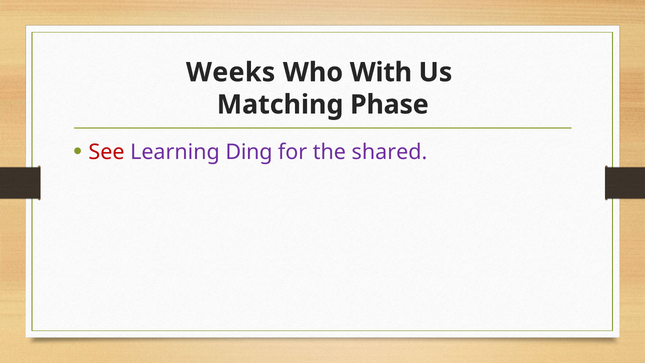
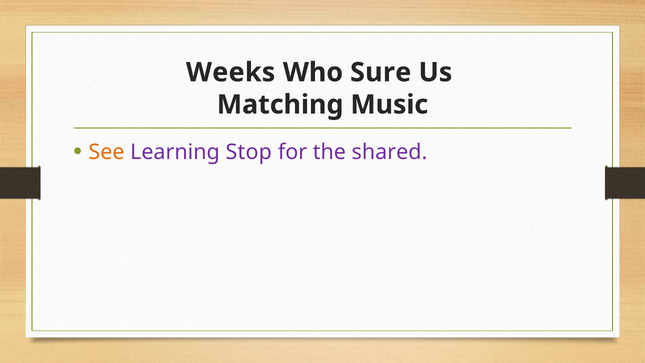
With: With -> Sure (381, 72)
Phase: Phase -> Music (389, 105)
See colour: red -> orange (107, 152)
Ding: Ding -> Stop (249, 152)
